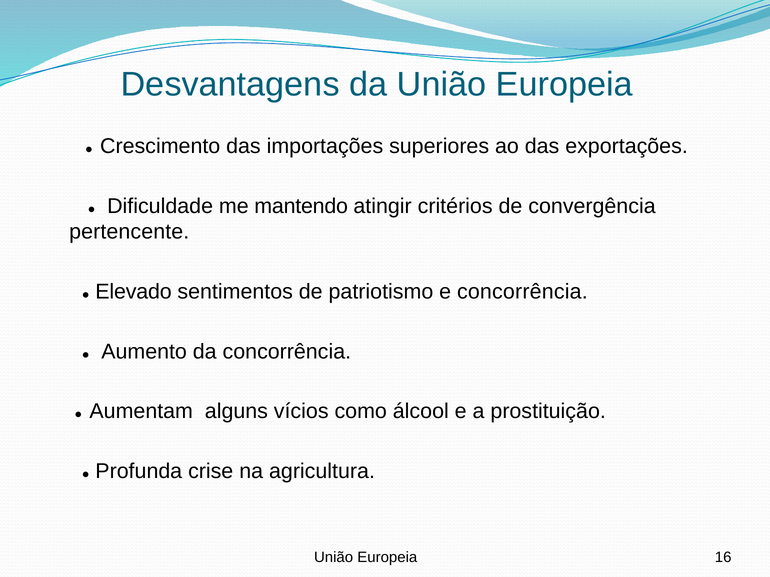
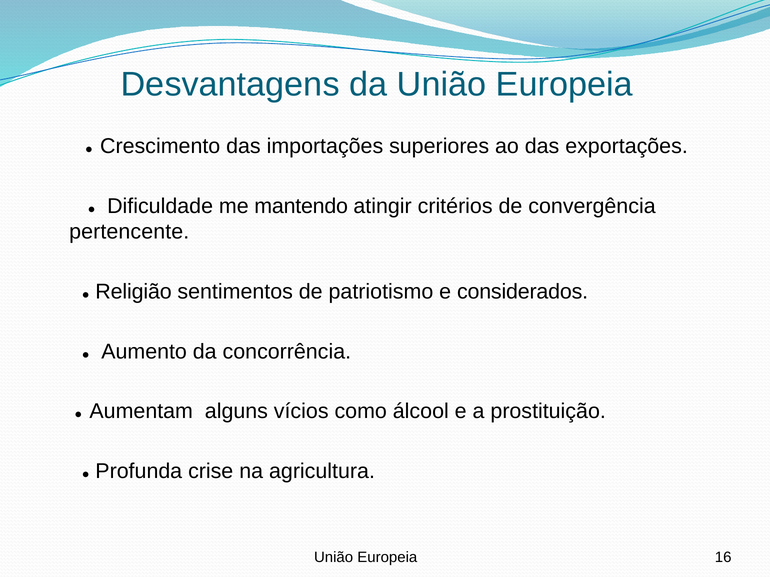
Elevado: Elevado -> Religião (134, 292)
e concorrência: concorrência -> considerados (523, 292)
